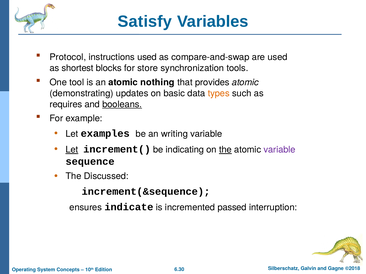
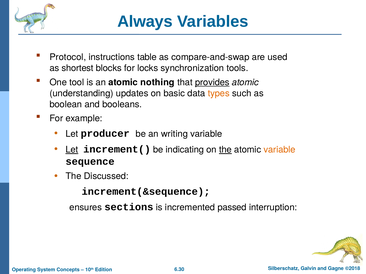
Satisfy: Satisfy -> Always (145, 22)
instructions used: used -> table (147, 57)
store: store -> locks (148, 68)
provides underline: none -> present (212, 82)
demonstrating: demonstrating -> understanding (82, 93)
requires: requires -> boolean (66, 104)
booleans underline: present -> none (122, 104)
examples: examples -> producer (105, 134)
variable colour: purple -> orange (280, 150)
indicate: indicate -> sections (129, 208)
